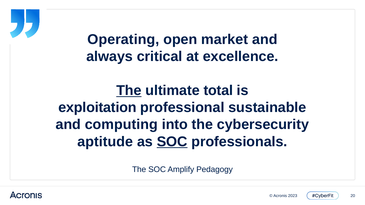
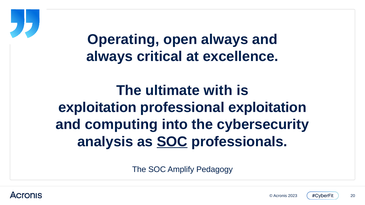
open market: market -> always (225, 40)
The underline: present -> none (129, 91)
total: total -> with (218, 91)
professional sustainable: sustainable -> exploitation (267, 108)
aptitude: aptitude -> analysis (105, 142)
